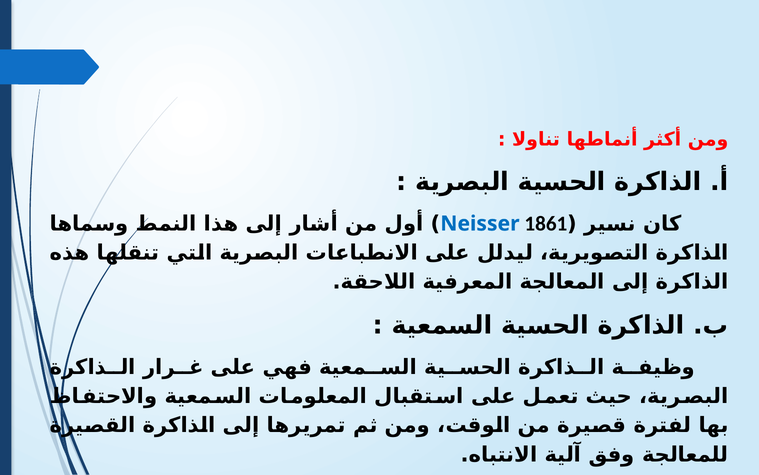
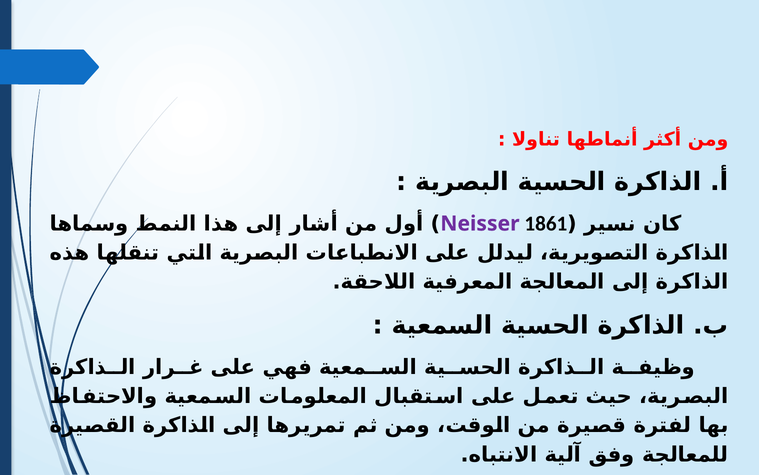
Neisser colour: blue -> purple (480, 223)
